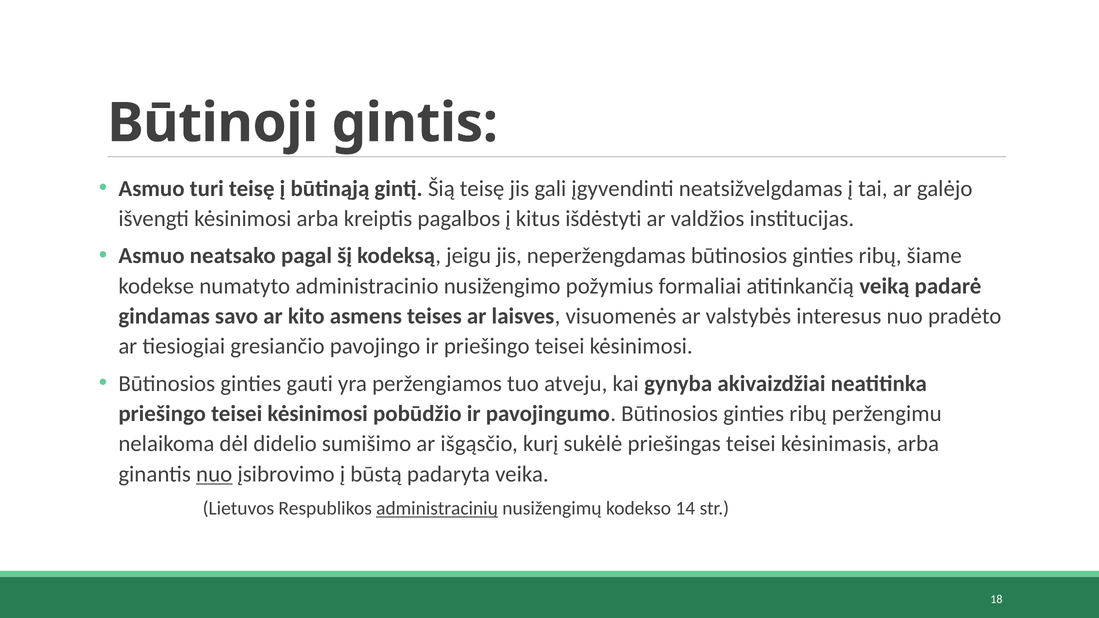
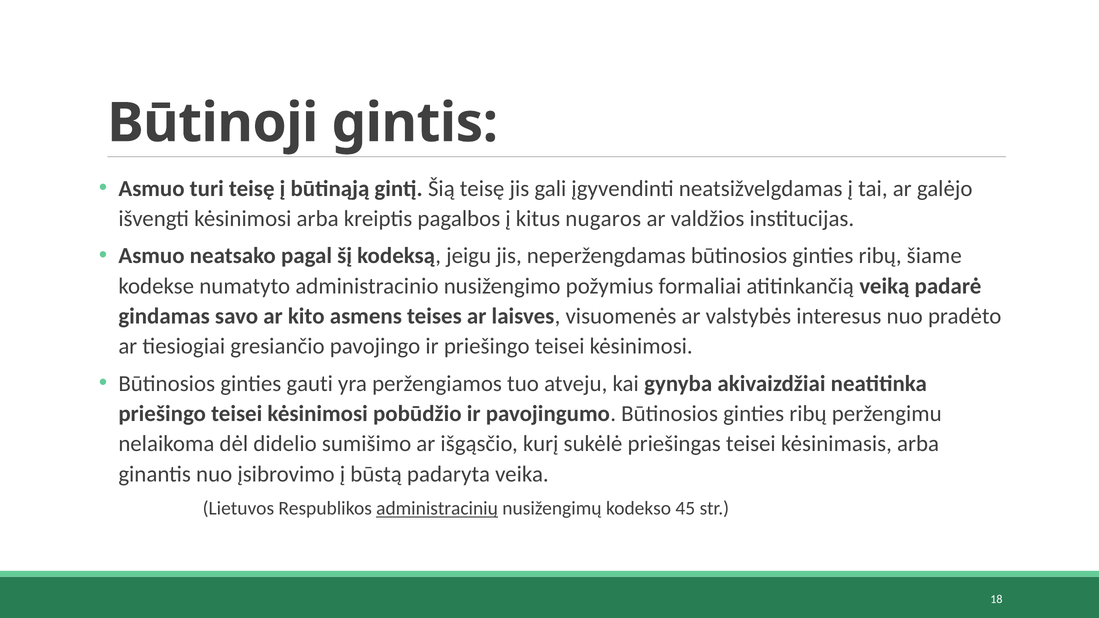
išdėstyti: išdėstyti -> nugaros (603, 219)
nuo underline: present -> none (214, 474)
14: 14 -> 45 (685, 509)
